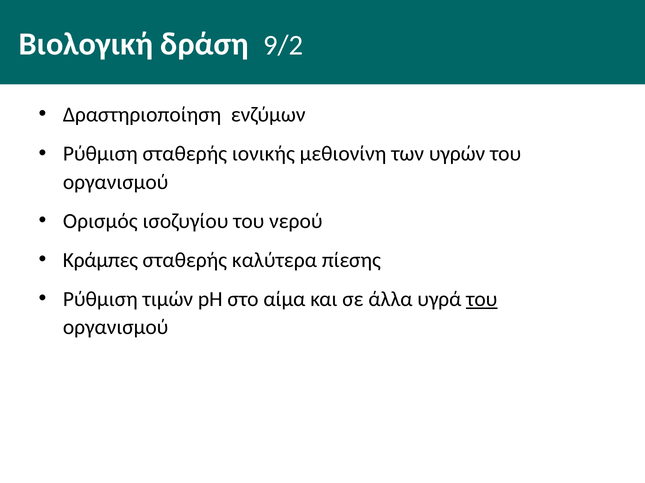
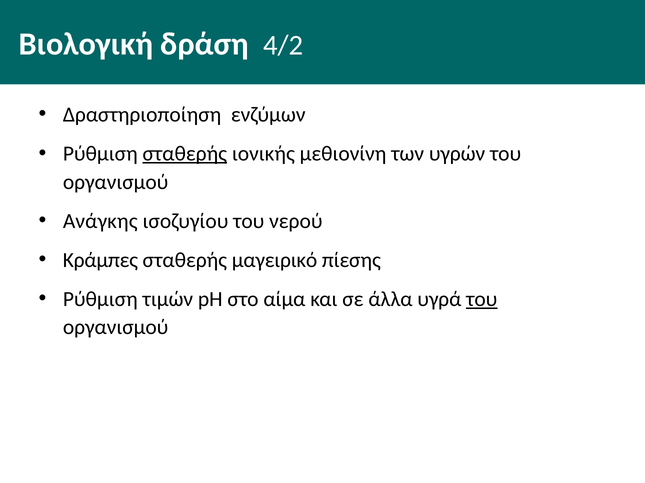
9/2: 9/2 -> 4/2 (283, 46)
σταθερής underline: none -> present (185, 154)
Ορισμός: Ορισμός -> Ανάγκης (100, 221)
καλύτερα: καλύτερα -> μαγειρικό (275, 260)
